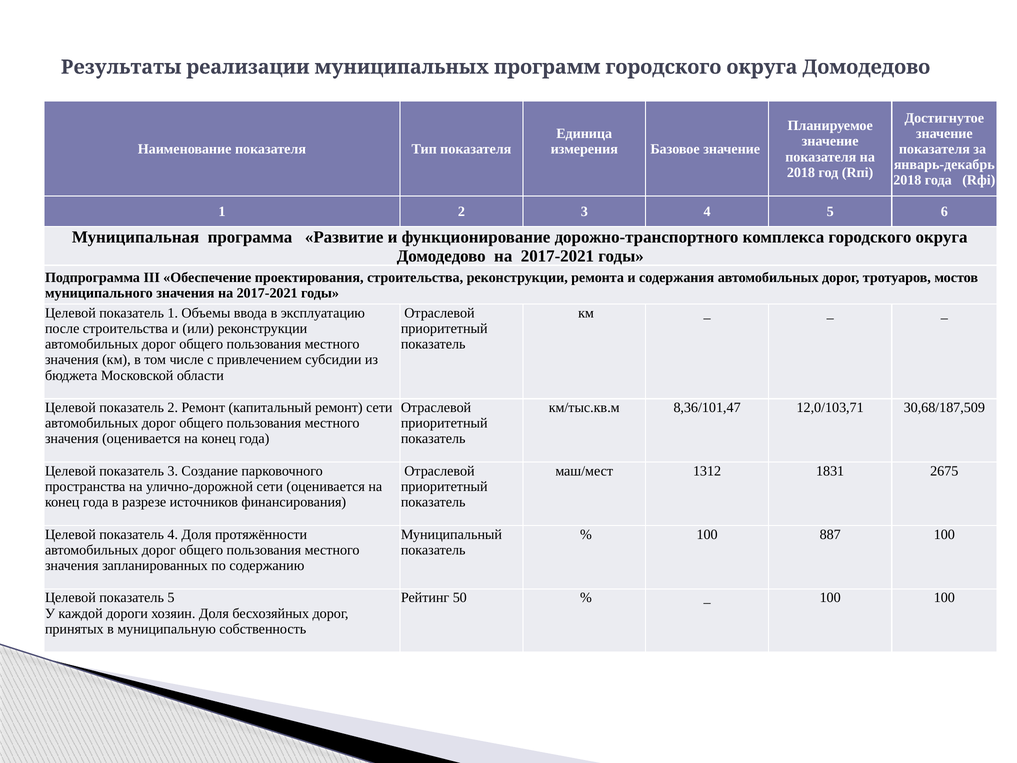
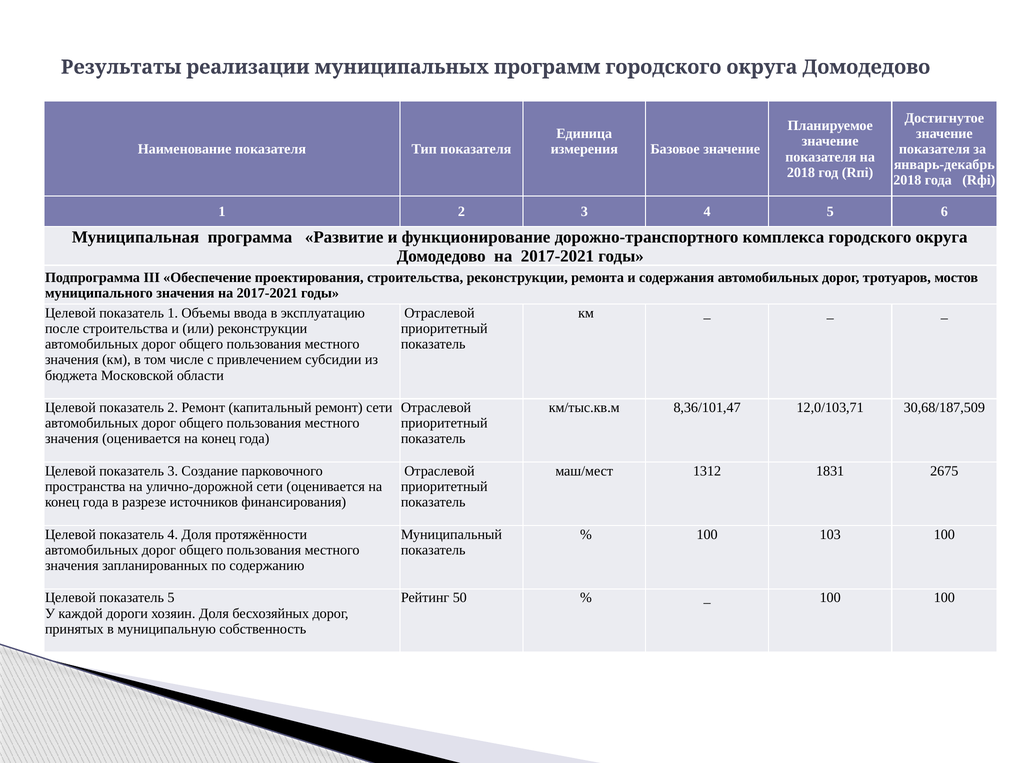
887: 887 -> 103 (830, 534)
